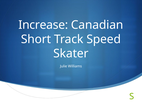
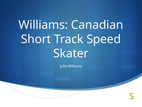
Increase: Increase -> Williams (43, 25)
